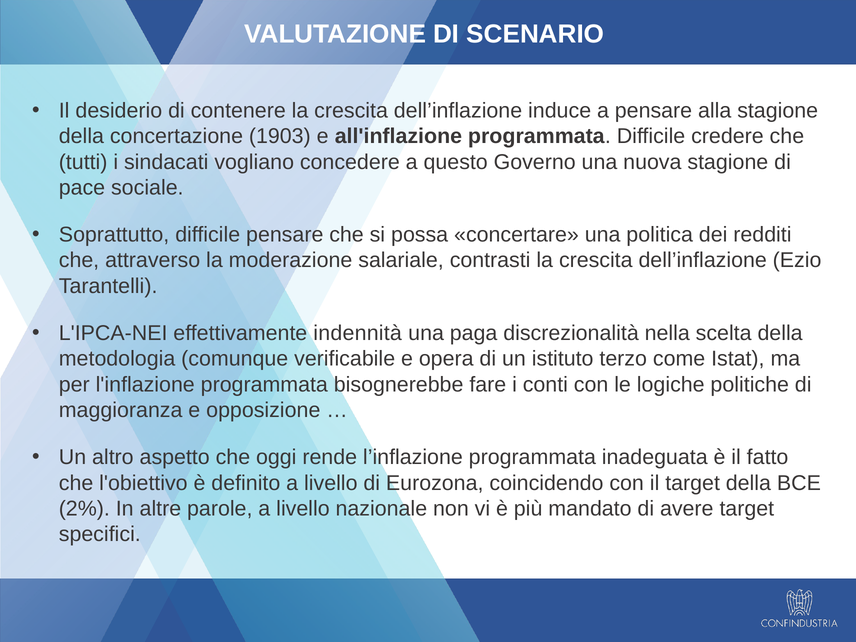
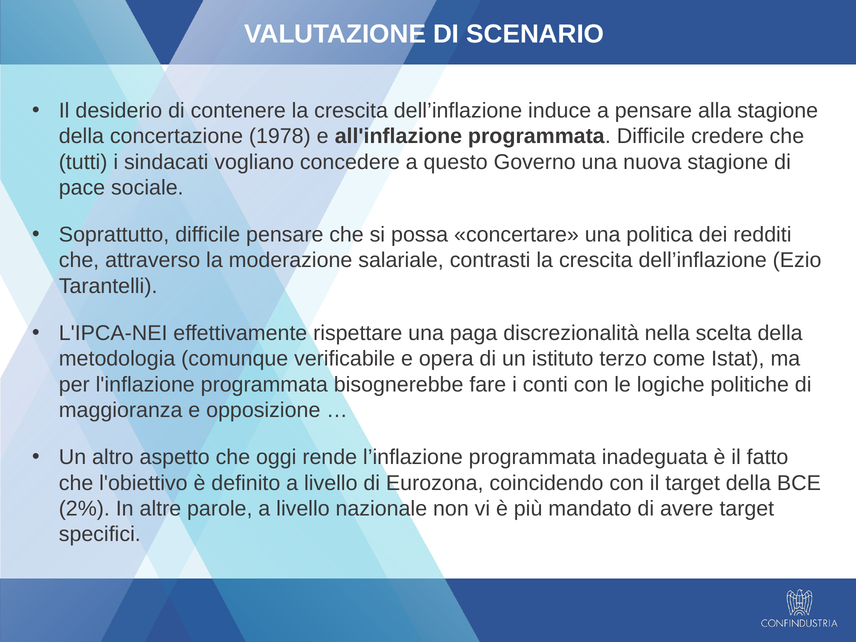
1903: 1903 -> 1978 (280, 136)
indennità: indennità -> rispettare (358, 333)
